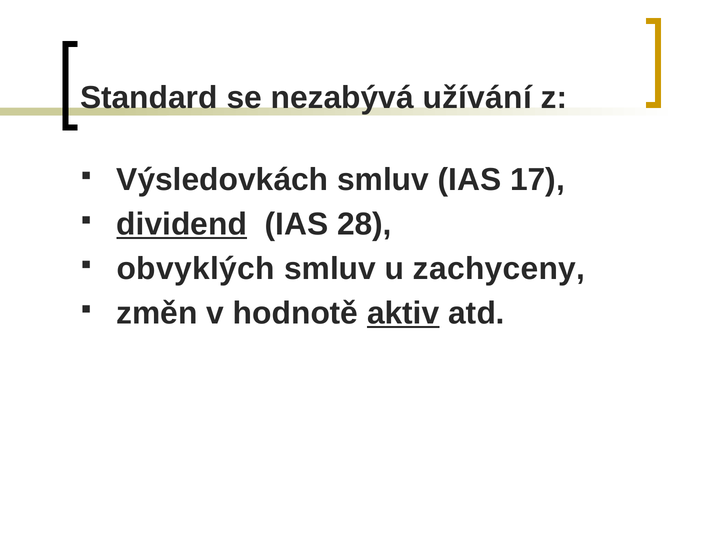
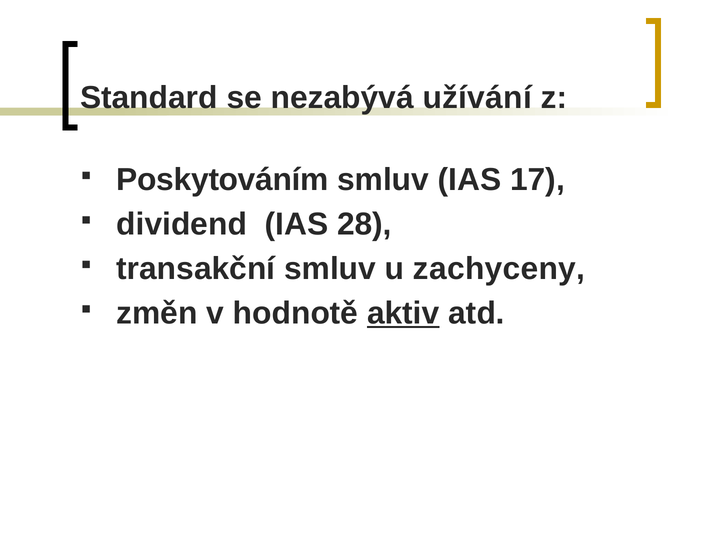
Výsledovkách: Výsledovkách -> Poskytováním (222, 180)
dividend underline: present -> none (182, 224)
obvyklých: obvyklých -> transakční (196, 269)
